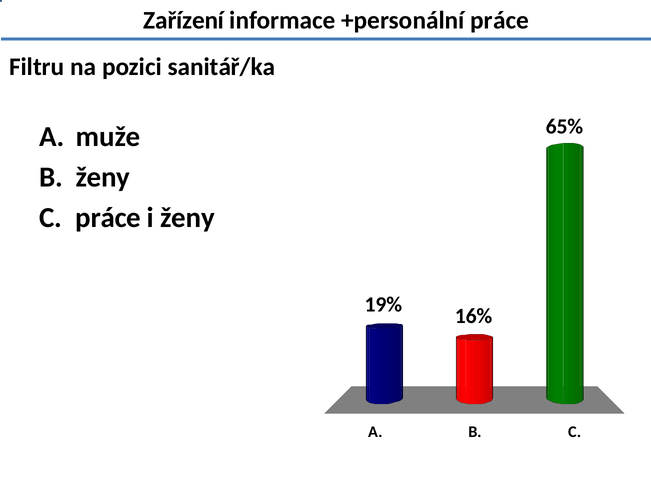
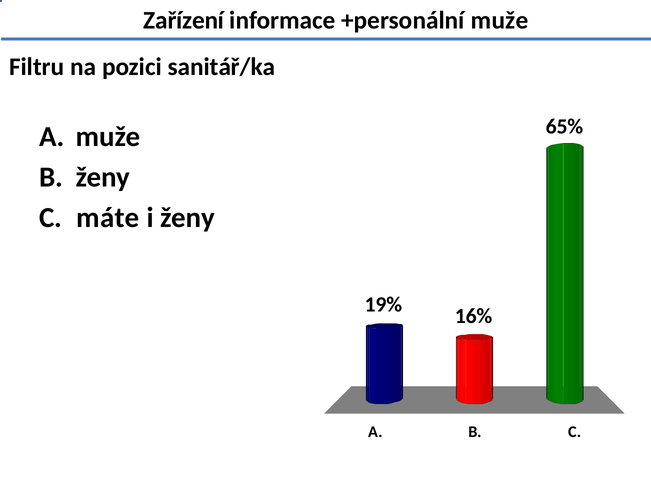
+personální práce: práce -> muže (500, 21)
práce: práce -> máte (108, 218)
